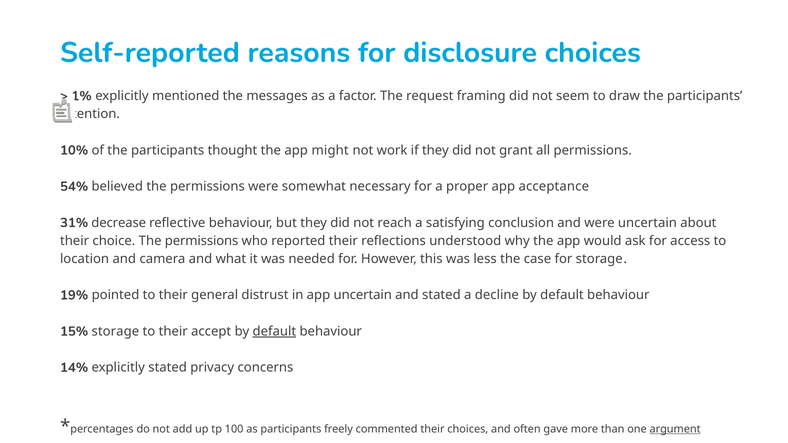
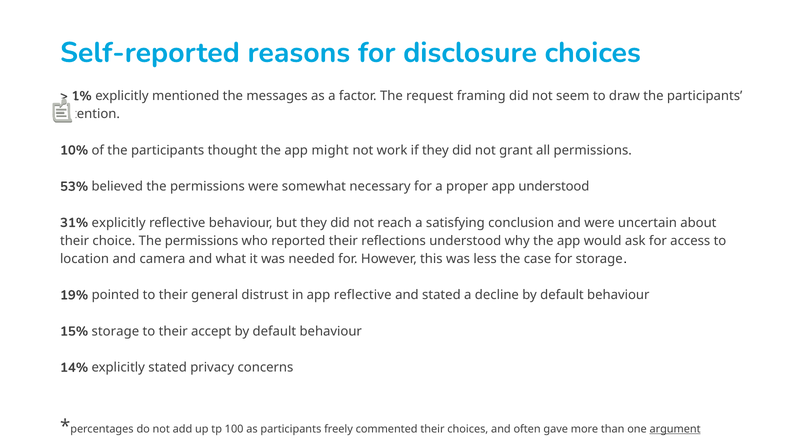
54%: 54% -> 53% (74, 187)
app acceptance: acceptance -> understood (554, 187)
31% decrease: decrease -> explicitly (119, 223)
app uncertain: uncertain -> reflective (363, 295)
default underline: present -> none (274, 332)
